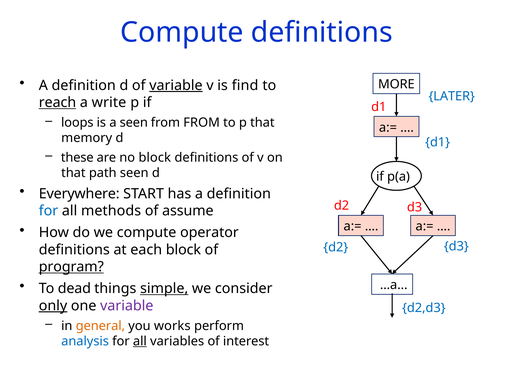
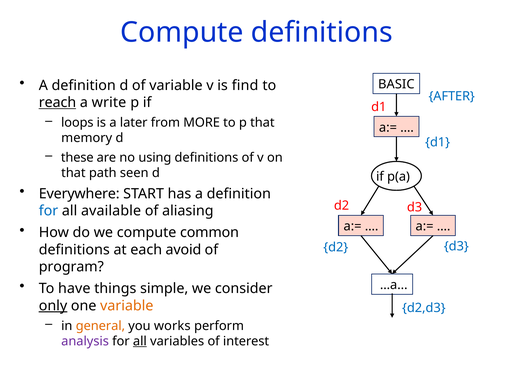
variable underline: present -> none (176, 85)
MORE: MORE -> BASIC (396, 84)
LATER: LATER -> AFTER (452, 96)
a seen: seen -> later (134, 123)
from FROM: FROM -> MORE (202, 123)
no block: block -> using (155, 157)
methods: methods -> available (111, 211)
assume: assume -> aliasing (188, 211)
operator: operator -> common (209, 232)
each block: block -> avoid (183, 250)
program underline: present -> none (71, 267)
dead: dead -> have (74, 288)
simple underline: present -> none (164, 288)
variable colour: purple -> orange (127, 305)
analysis colour: blue -> purple (85, 341)
